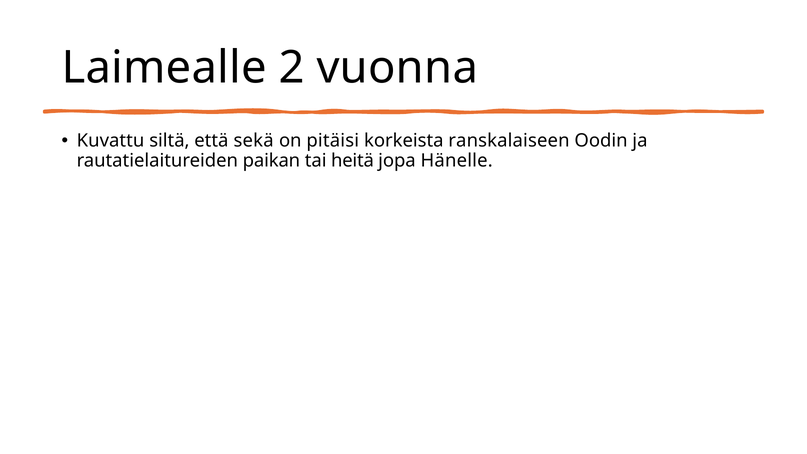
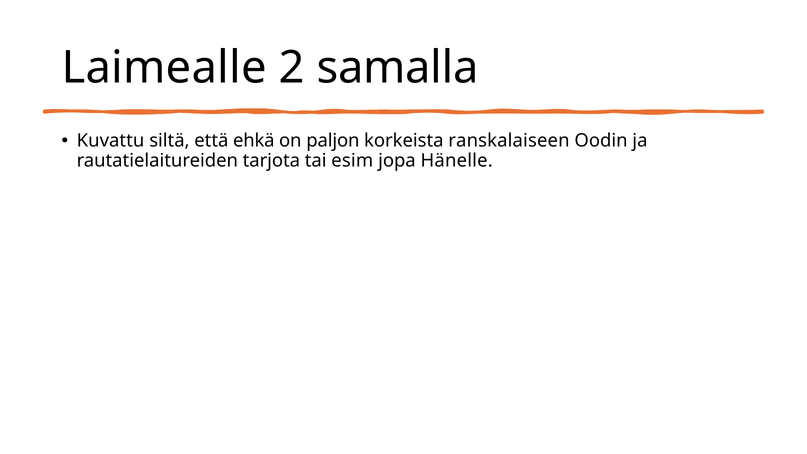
vuonna: vuonna -> samalla (398, 68)
sekä: sekä -> ehkä (254, 141)
pitäisi: pitäisi -> paljon (333, 141)
paikan: paikan -> tarjota (271, 161)
heitä: heitä -> esim (352, 161)
